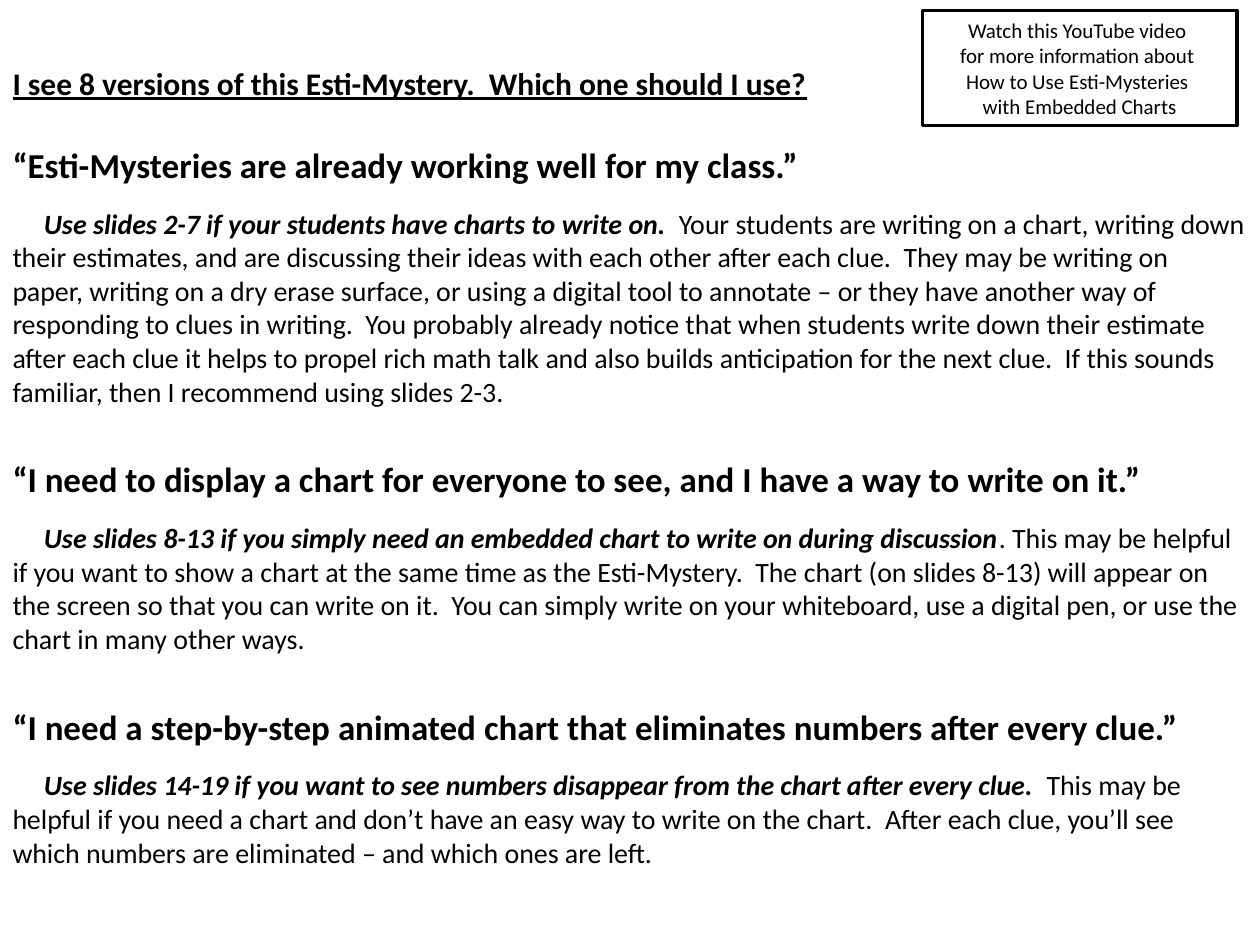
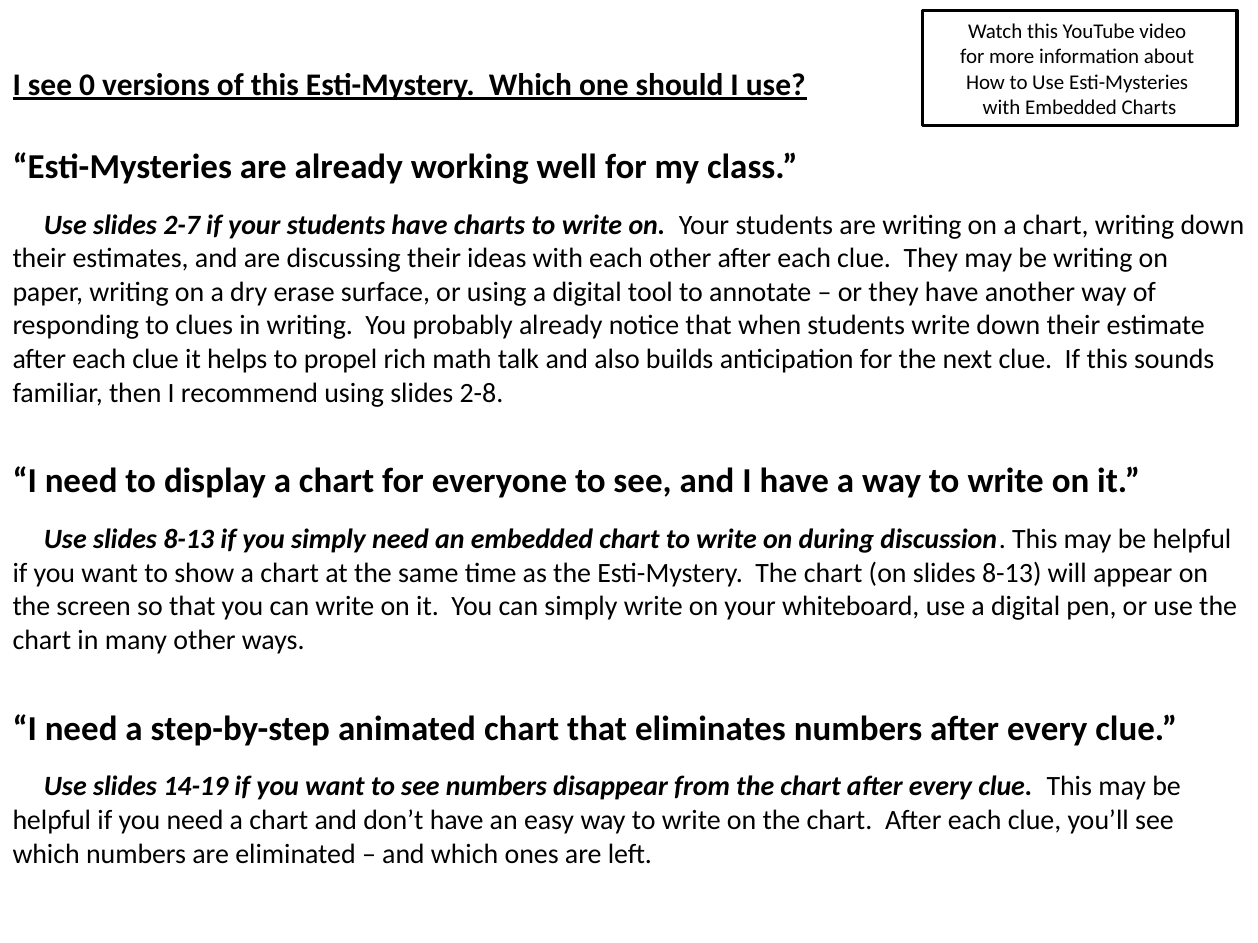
8: 8 -> 0 (87, 85)
2-3: 2-3 -> 2-8 (481, 393)
